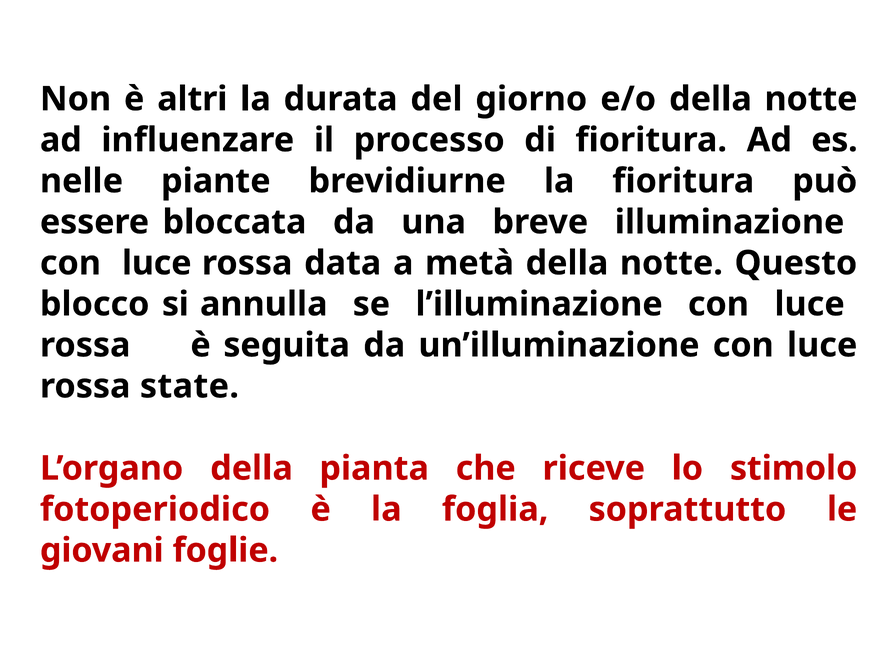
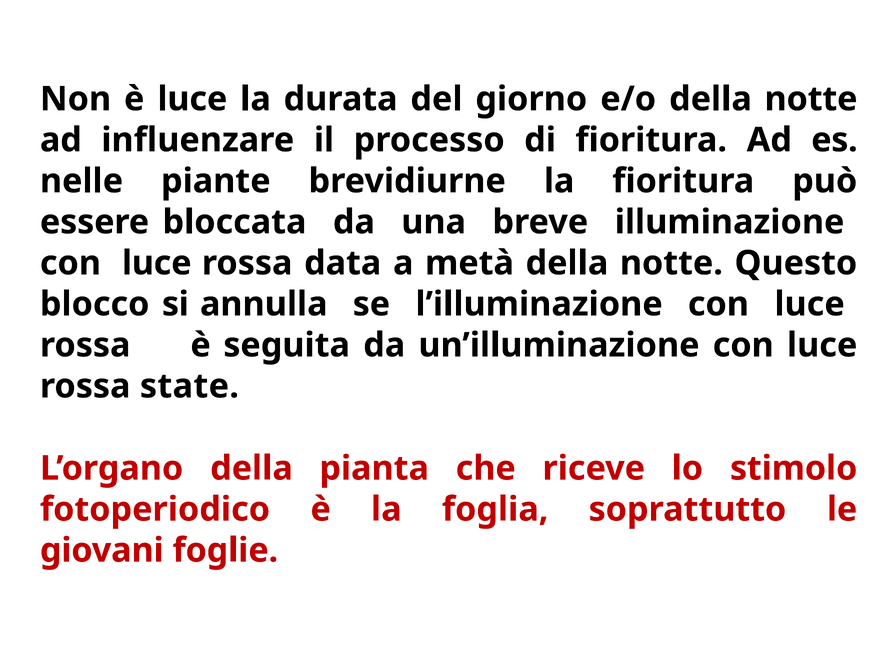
è altri: altri -> luce (192, 99)
